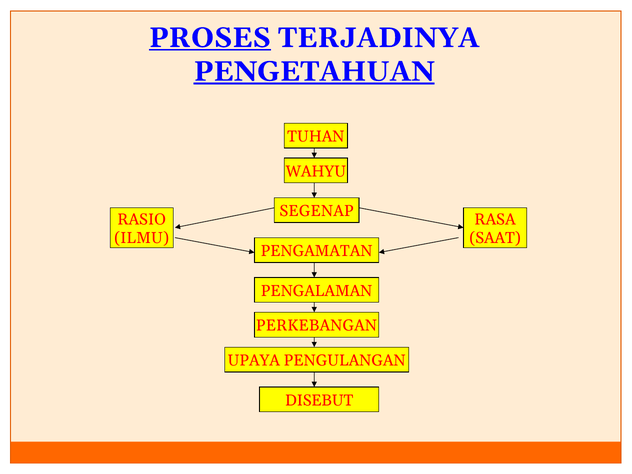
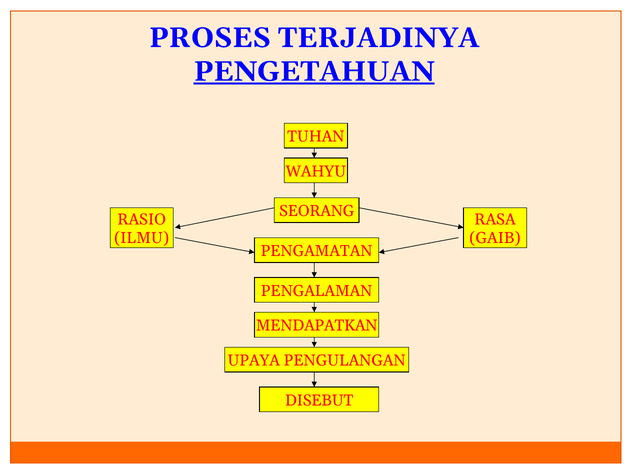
PROSES underline: present -> none (210, 38)
SEGENAP: SEGENAP -> SEORANG (317, 211)
SAAT: SAAT -> GAIB (495, 238)
PERKEBANGAN: PERKEBANGAN -> MENDAPATKAN (317, 326)
